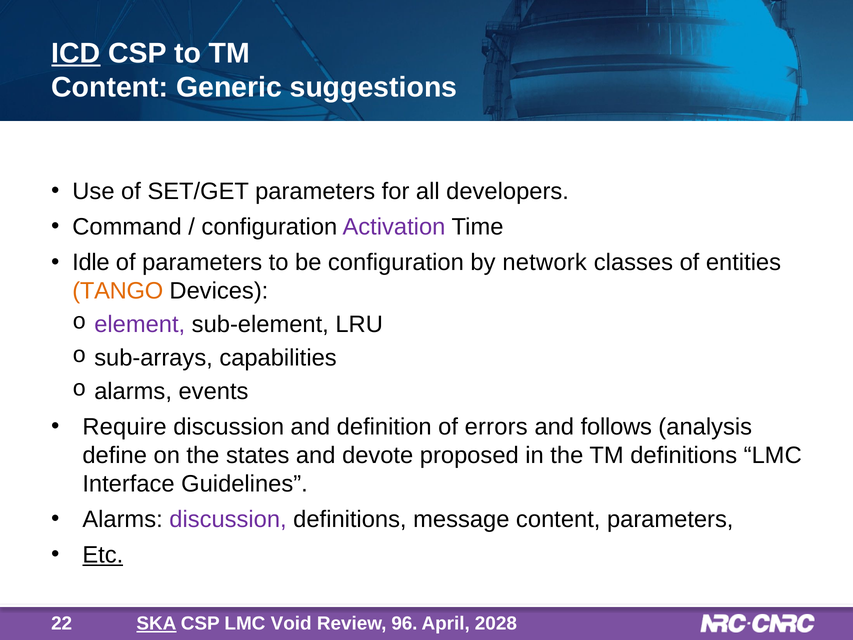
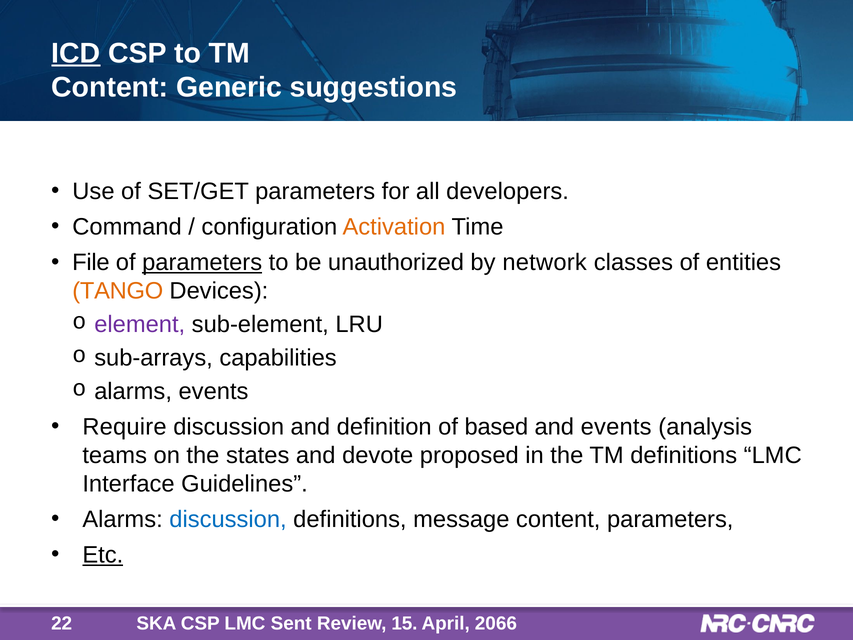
Activation colour: purple -> orange (394, 227)
Idle: Idle -> File (91, 262)
parameters underline: none -> present (202, 262)
be configuration: configuration -> unauthorized (396, 262)
errors: errors -> based (496, 427)
and follows: follows -> events (616, 427)
define: define -> teams (115, 455)
discussion colour: purple -> blue (228, 519)
SKA underline: present -> none (156, 623)
Void: Void -> Sent (291, 623)
96: 96 -> 15 (404, 623)
2028: 2028 -> 2066 (496, 623)
